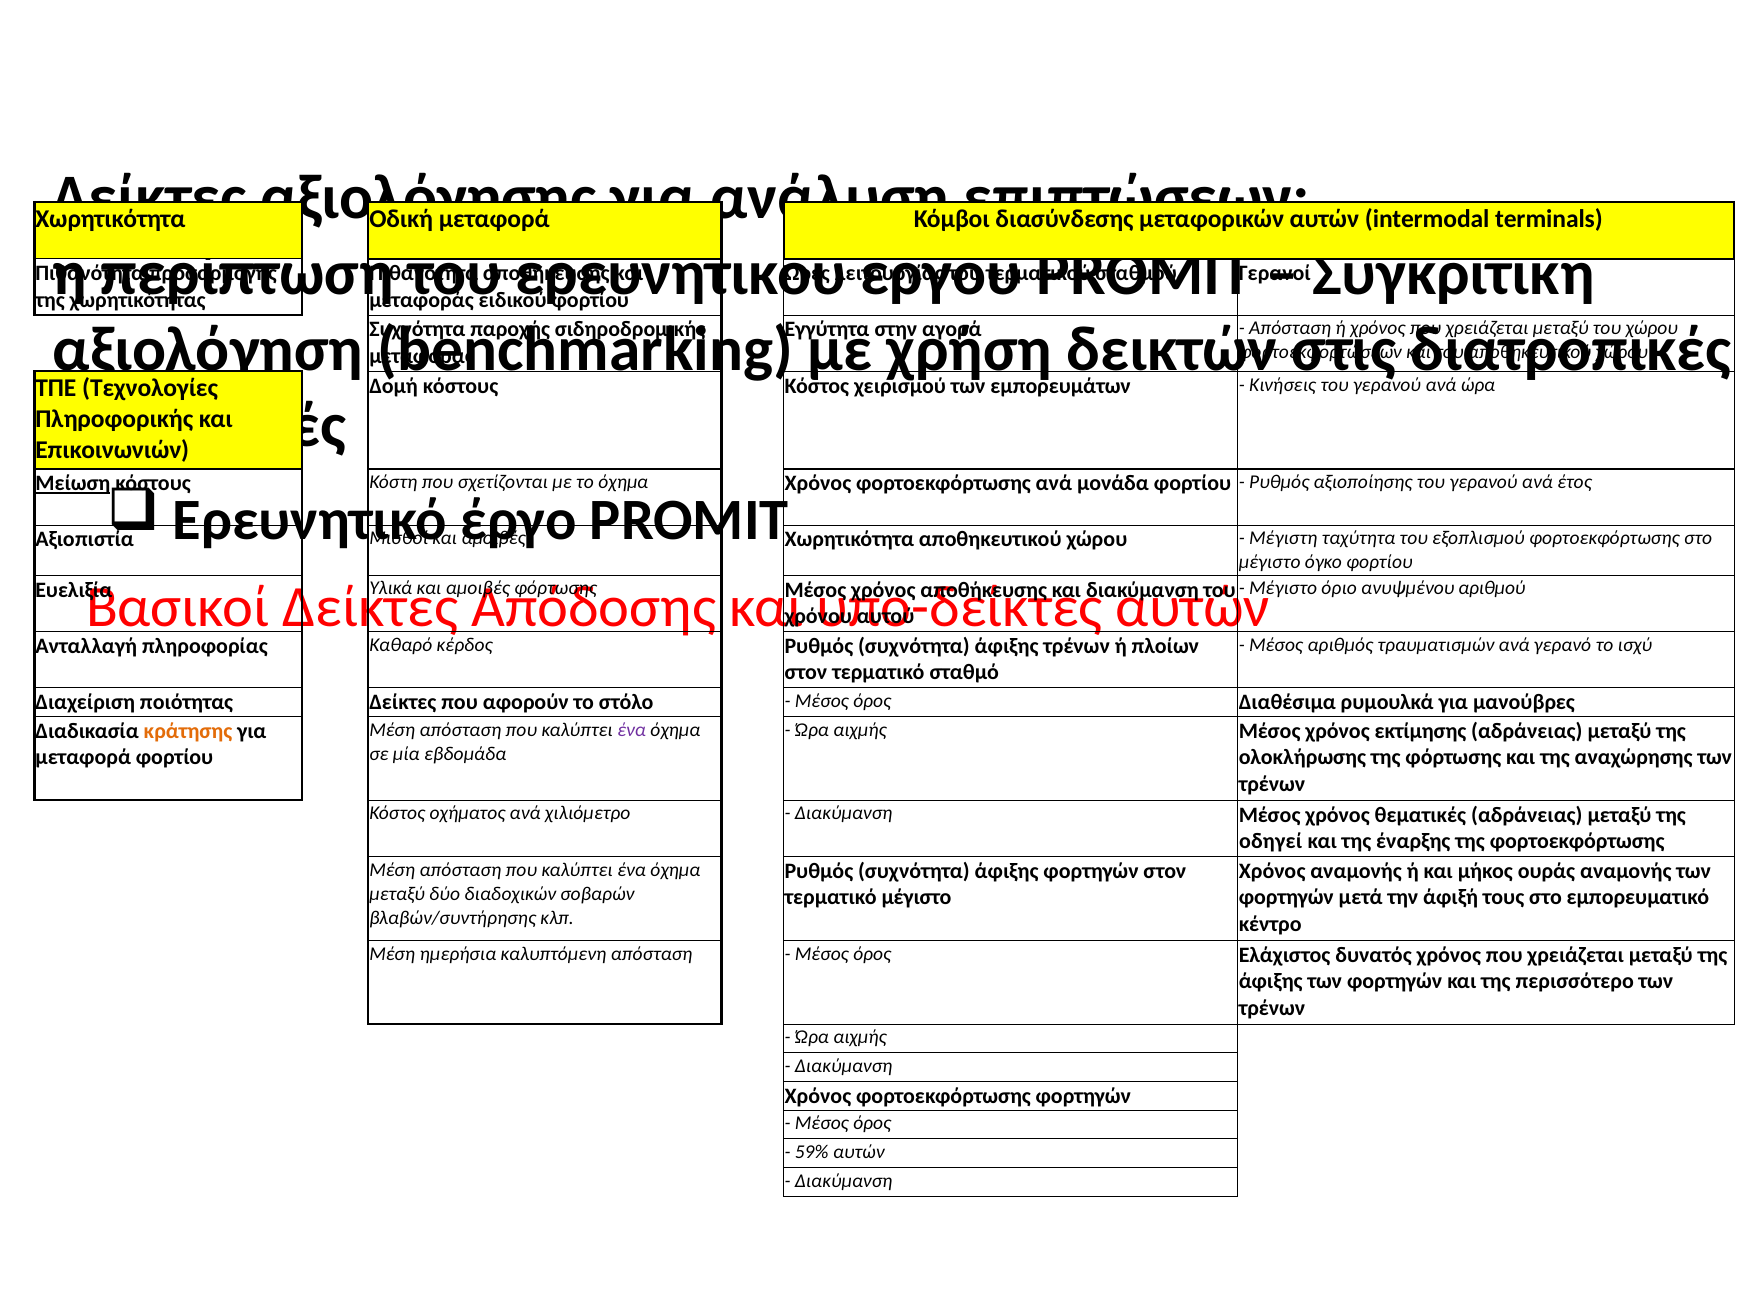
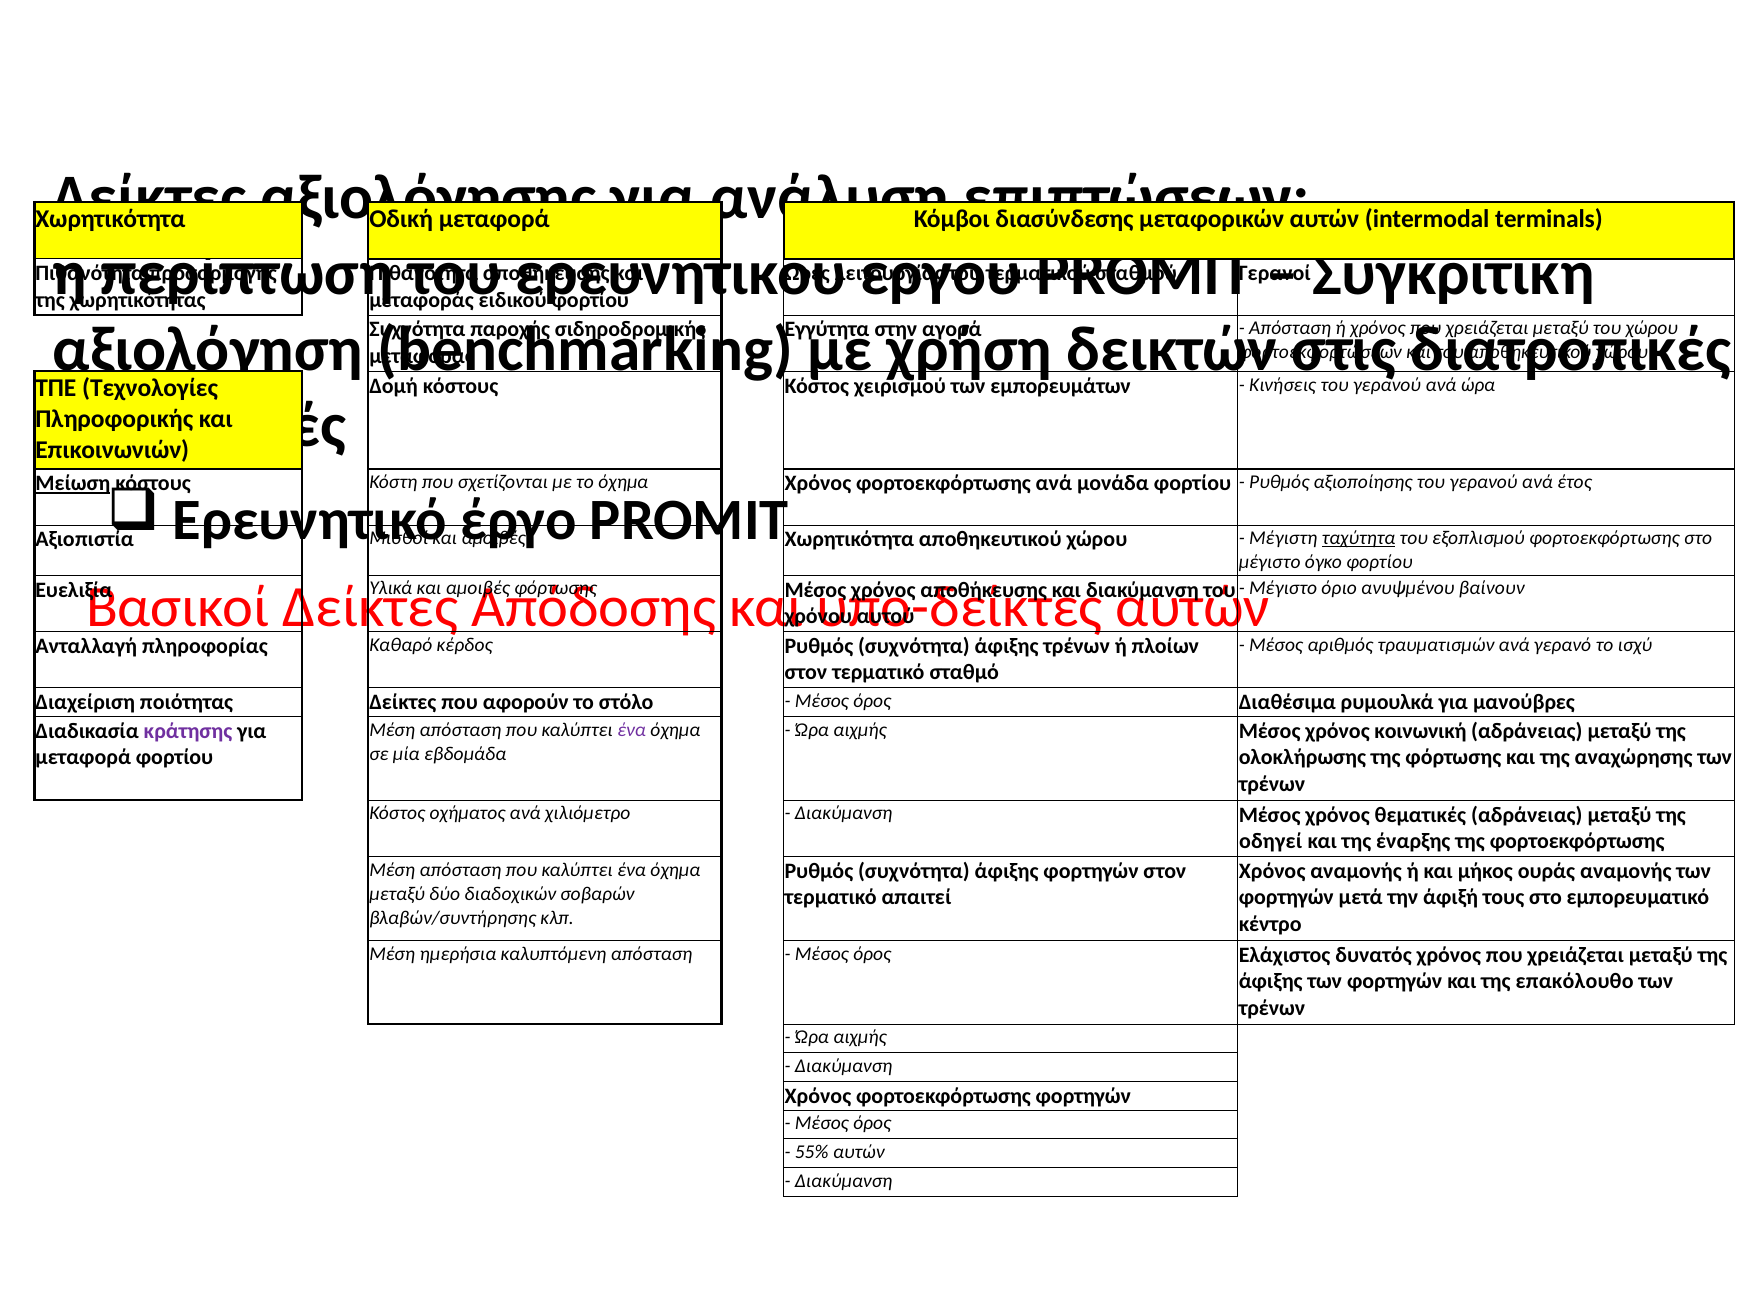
ταχύτητα underline: none -> present (1359, 539)
αριθμού: αριθμού -> βαίνουν (1492, 589)
εκτίμησης: εκτίμησης -> κοινωνική (1420, 731)
κράτησης colour: orange -> purple (188, 731)
τερματικό μέγιστο: μέγιστο -> απαιτεί (916, 898)
περισσότερο: περισσότερο -> επακόλουθο (1575, 982)
59%: 59% -> 55% (812, 1152)
